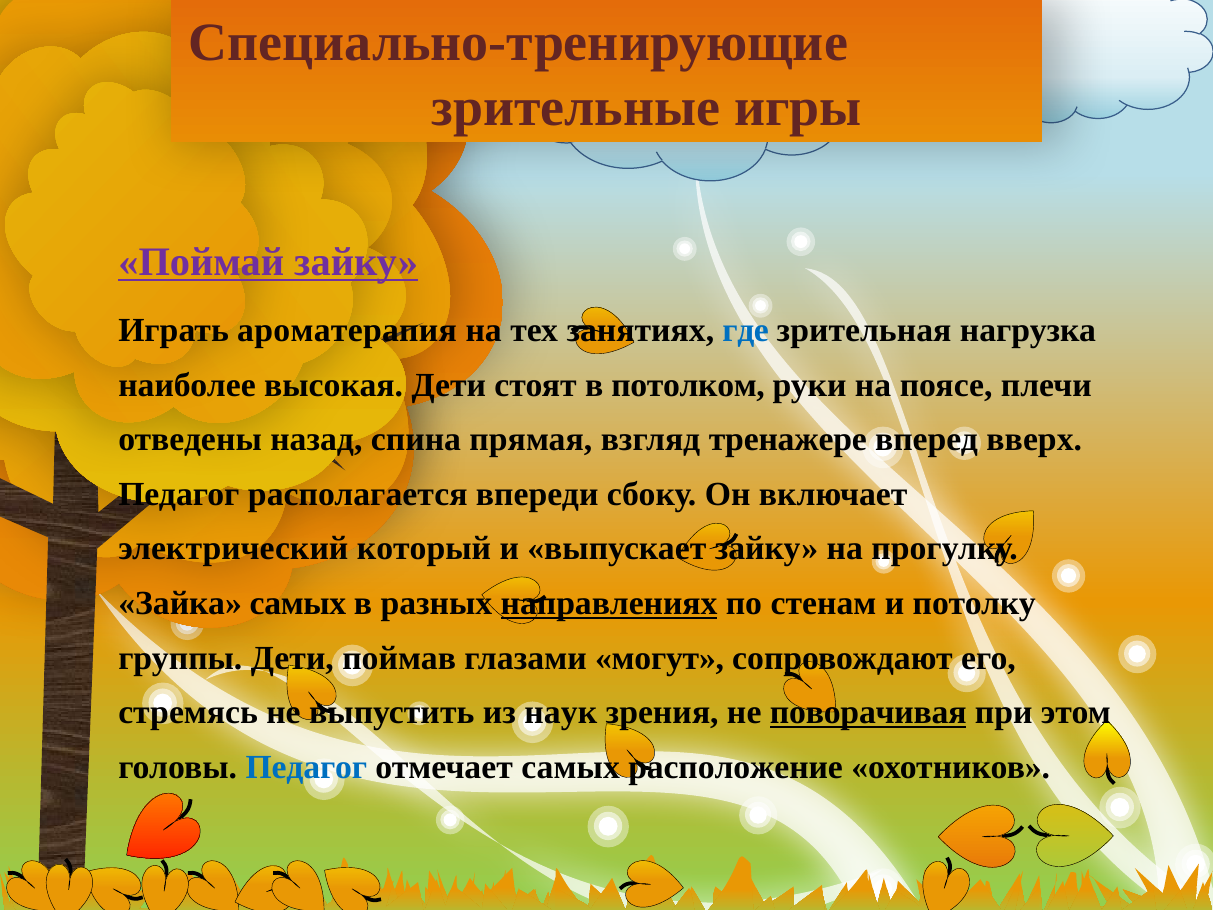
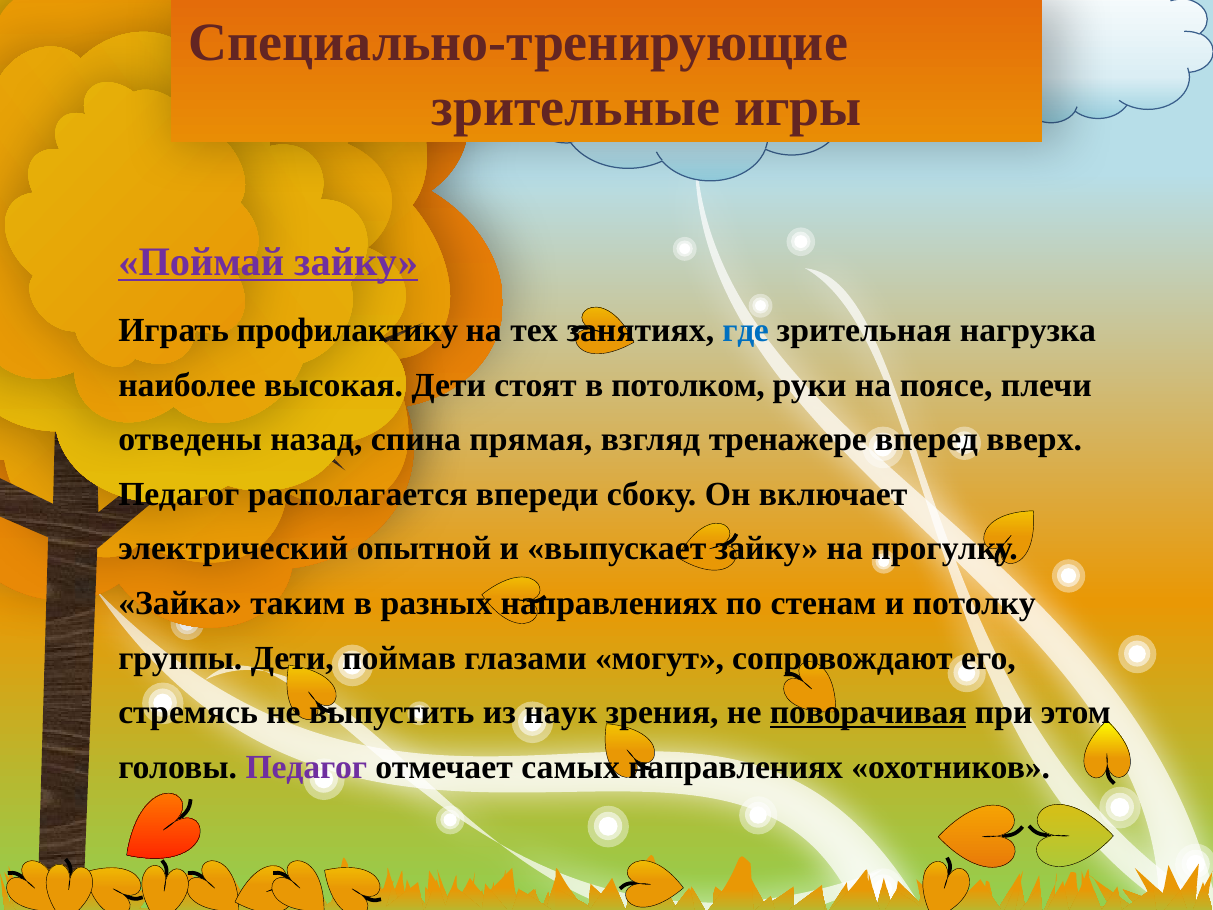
ароматерапия: ароматерапия -> профилактику (347, 330)
который: который -> опытной (424, 549)
Зайка самых: самых -> таким (298, 603)
направлениях underline: present -> none (609, 603)
Педагог colour: blue -> purple (306, 767)
самых расположение: расположение -> направлениях (736, 767)
